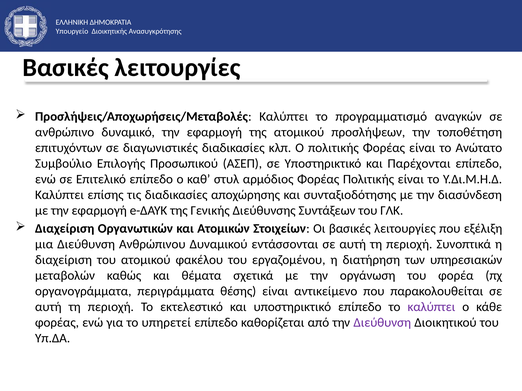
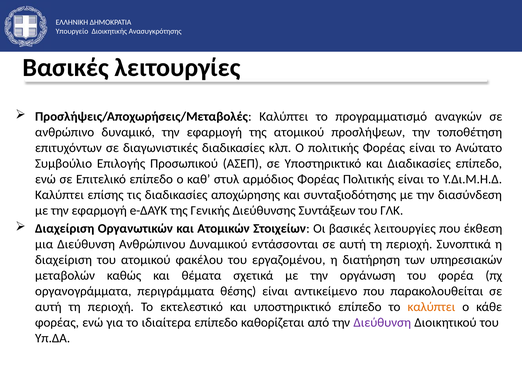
και Παρέχονται: Παρέχονται -> Διαδικασίες (419, 164)
εξέλιξη: εξέλιξη -> έκθεση (483, 229)
καλύπτει colour: purple -> orange (431, 307)
υπηρετεί: υπηρετεί -> ιδιαίτερα (166, 323)
